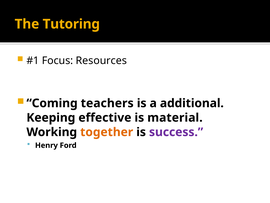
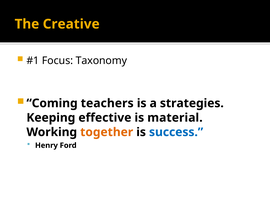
Tutoring: Tutoring -> Creative (71, 24)
Resources: Resources -> Taxonomy (101, 61)
additional: additional -> strategies (192, 103)
success colour: purple -> blue (176, 132)
